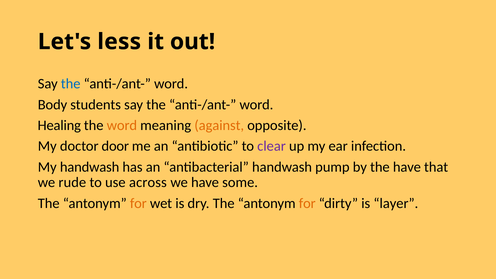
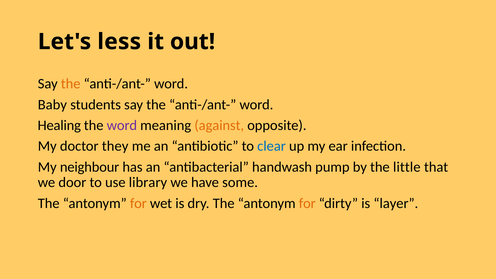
the colour: blue -> orange (71, 84)
Body: Body -> Baby (52, 105)
word colour: orange -> purple (122, 125)
door: door -> they (115, 146)
clear colour: purple -> blue (272, 146)
My handwash: handwash -> neighbour (90, 167)
the have: have -> little (407, 167)
rude: rude -> door (72, 182)
across: across -> library (148, 182)
